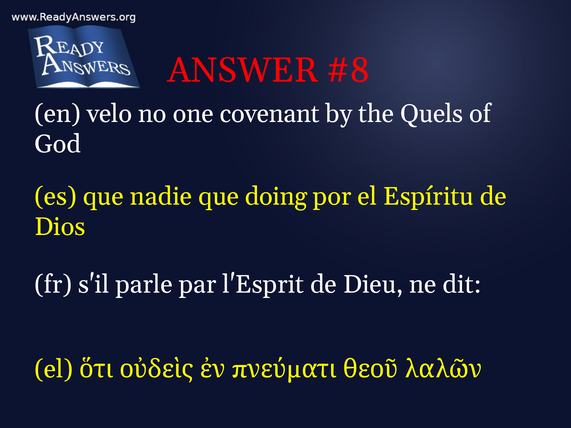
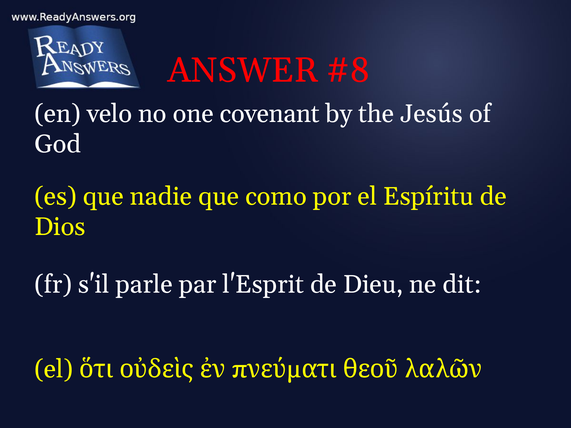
Quels: Quels -> Jesús (432, 114)
doing: doing -> como (276, 197)
